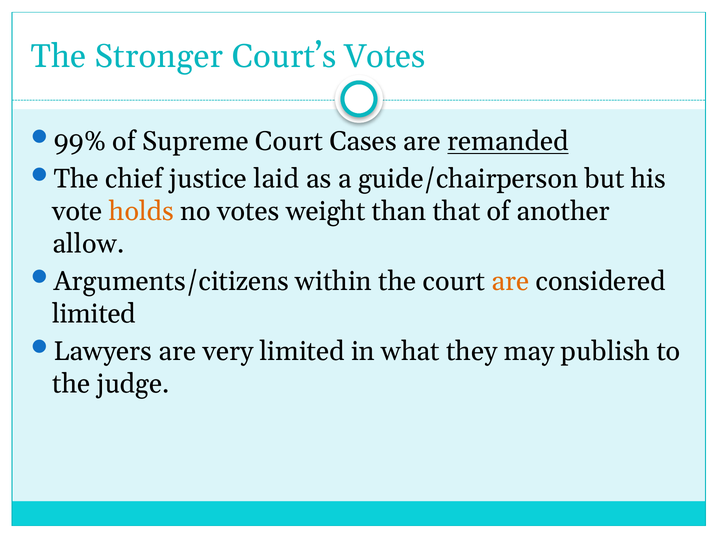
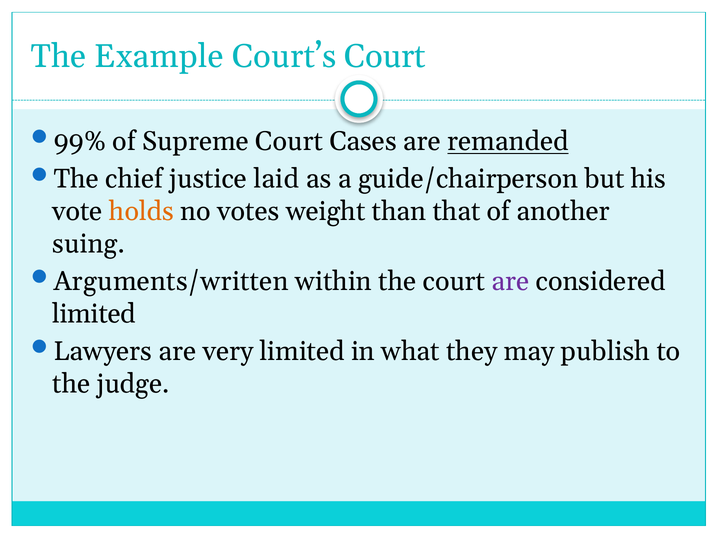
Stronger: Stronger -> Example (159, 57)
Court’s Votes: Votes -> Court (385, 57)
allow: allow -> suing (89, 244)
Arguments/citizens: Arguments/citizens -> Arguments/written (171, 282)
are colour: orange -> purple (511, 282)
